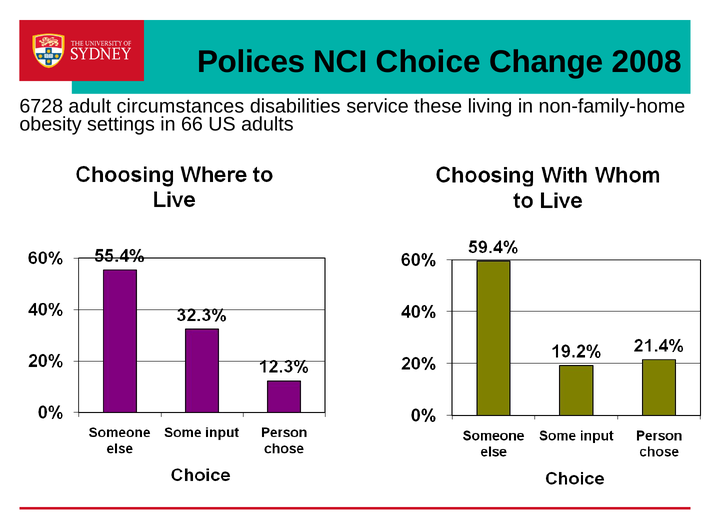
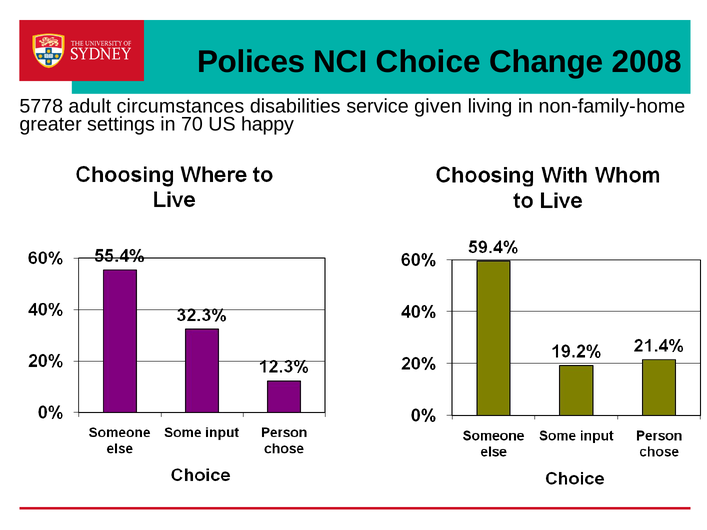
6728: 6728 -> 5778 (41, 106)
these: these -> given (438, 106)
obesity: obesity -> greater (51, 124)
66: 66 -> 70 (192, 124)
adults: adults -> happy (267, 124)
